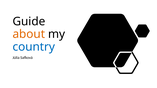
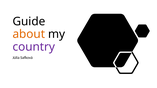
country colour: blue -> purple (34, 47)
